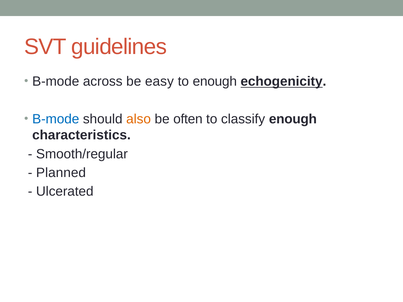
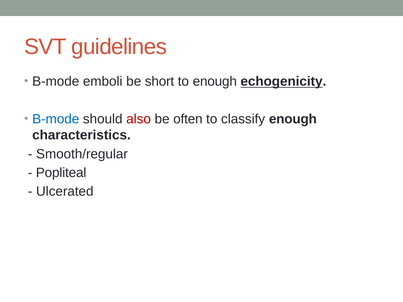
across: across -> emboli (103, 82)
easy: easy -> short (160, 82)
also colour: orange -> red (139, 119)
Planned: Planned -> Popliteal (61, 173)
